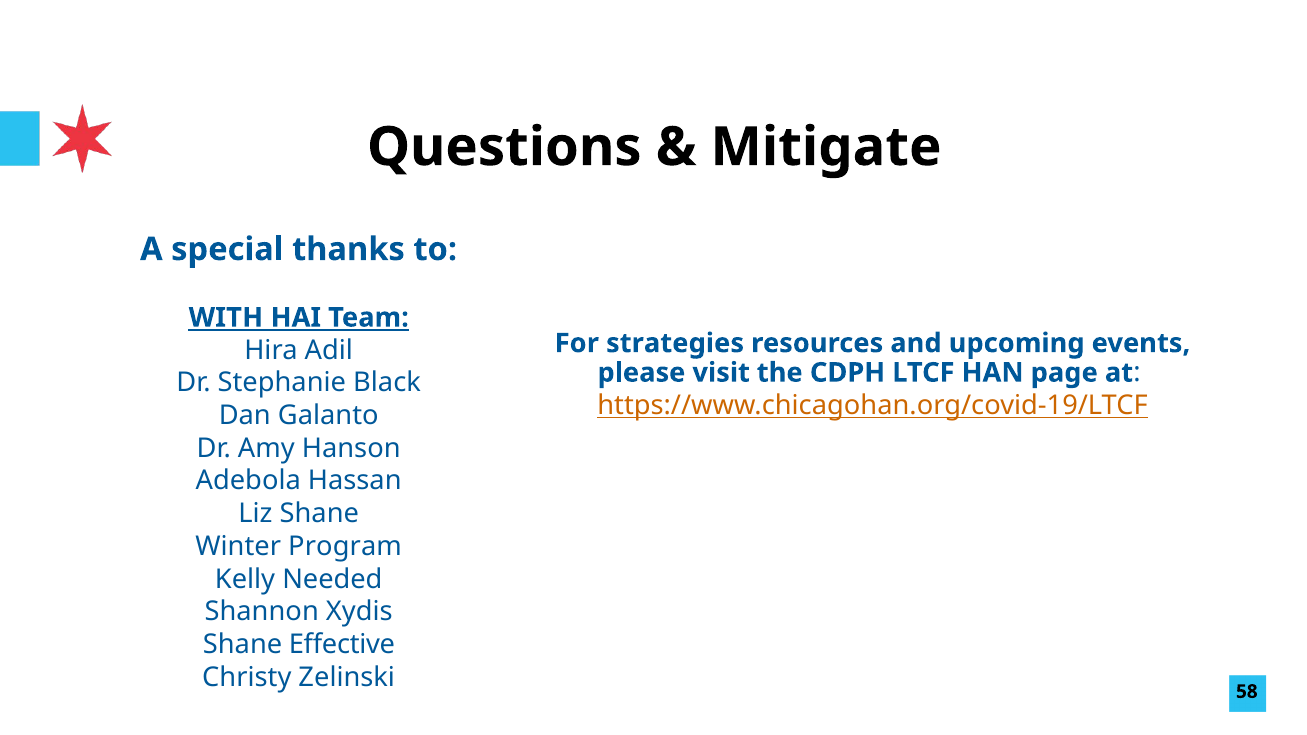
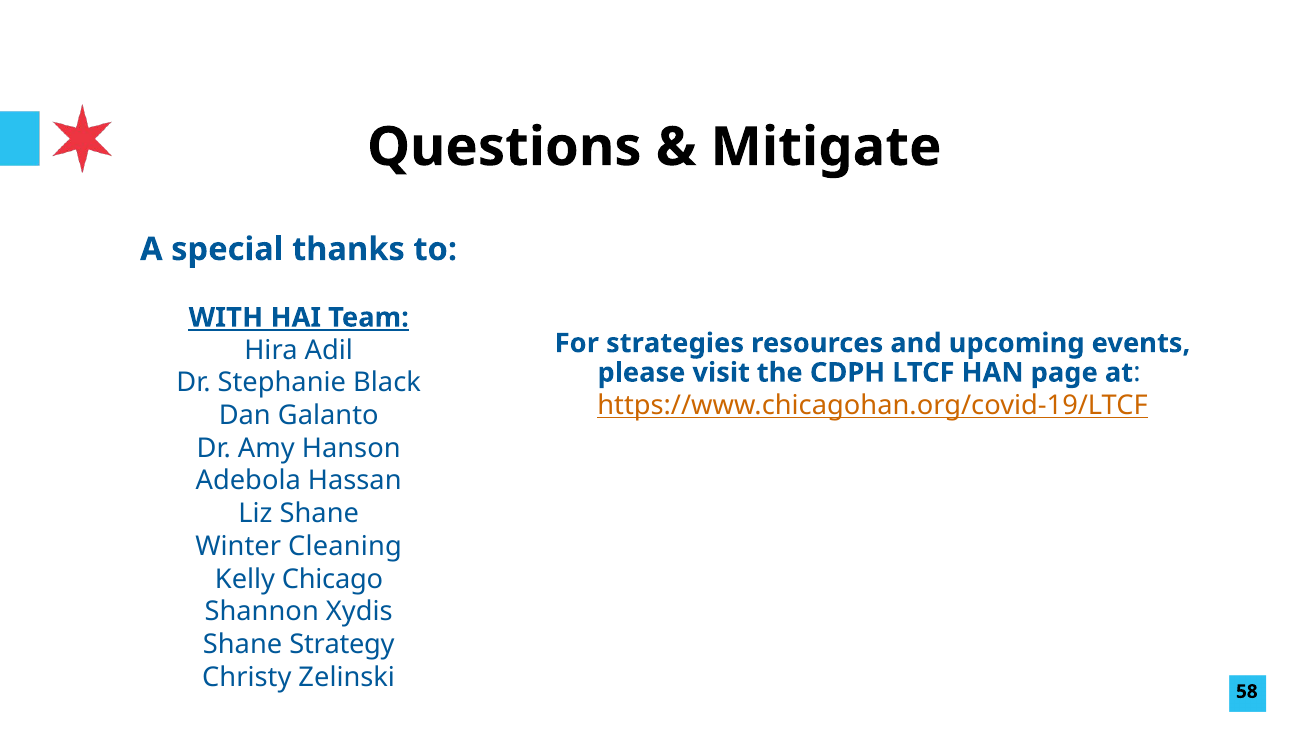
Program: Program -> Cleaning (345, 546)
Needed: Needed -> Chicago (333, 579)
Effective: Effective -> Strategy (342, 645)
